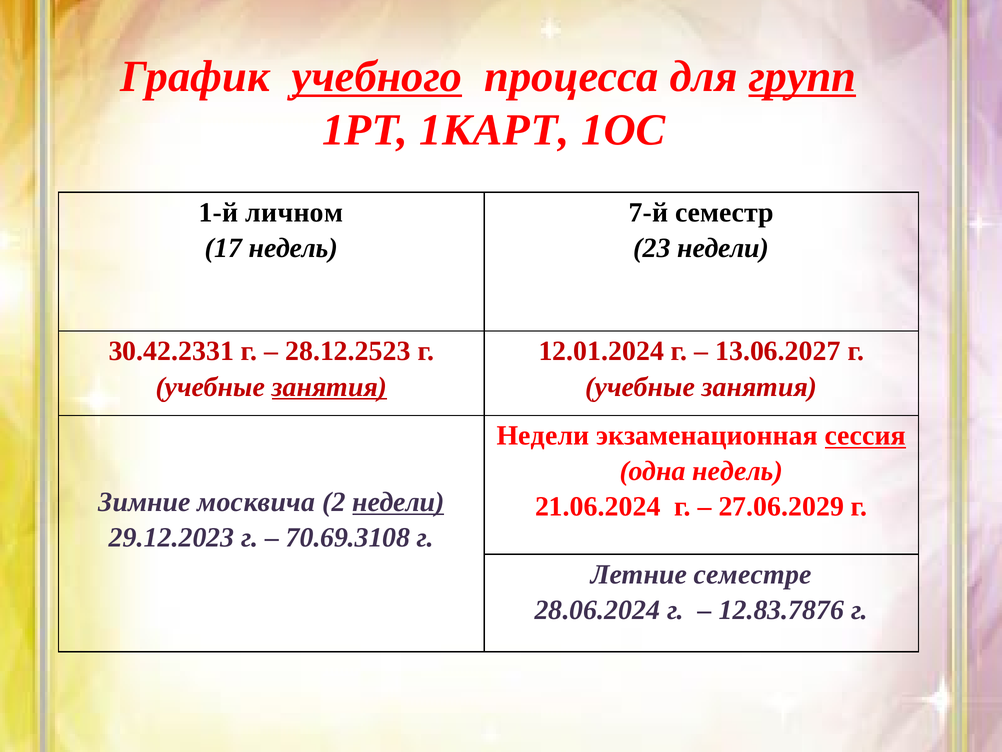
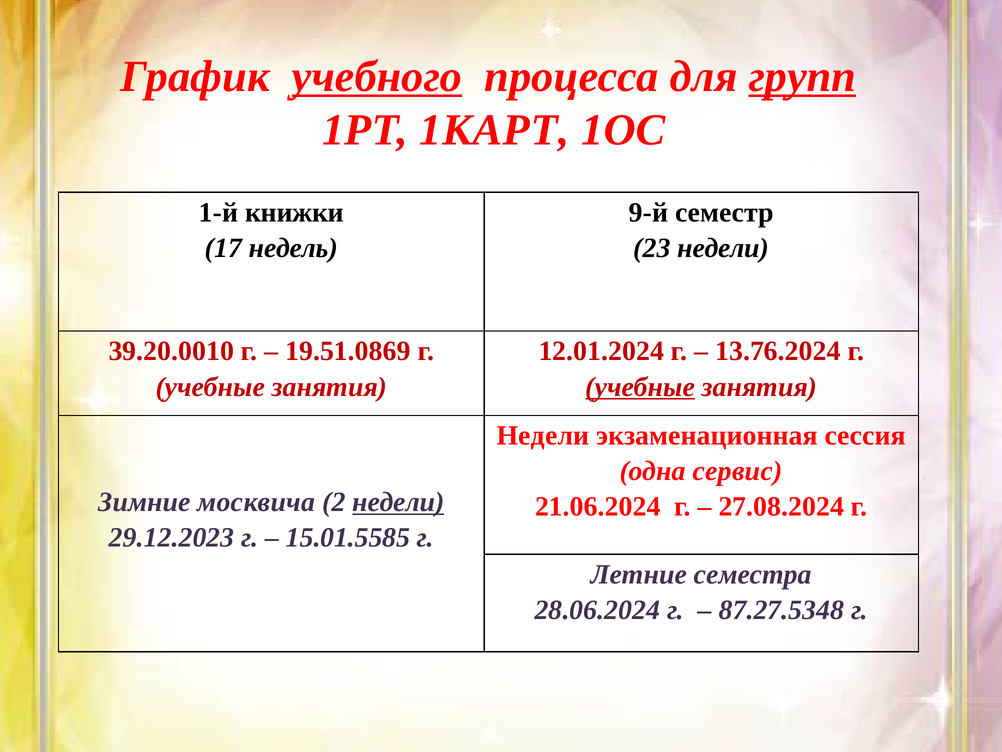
личном: личном -> книжки (295, 212)
7-й: 7-й -> 9-й (649, 212)
30.42.2331: 30.42.2331 -> 39.20.0010 (171, 351)
28.12.2523: 28.12.2523 -> 19.51.0869 (348, 351)
13.06.2027: 13.06.2027 -> 13.76.2024 (778, 351)
занятия underline: present -> none (330, 387)
учебные underline: none -> present (640, 387)
сессия underline: present -> none (865, 435)
одна недель: недель -> сервис (738, 471)
27.06.2029: 27.06.2029 -> 27.08.2024 (781, 506)
70.69.3108: 70.69.3108 -> 15.01.5585 (348, 537)
семестре: семестре -> семестра (753, 574)
12.83.7876: 12.83.7876 -> 87.27.5348 (781, 610)
